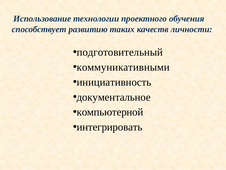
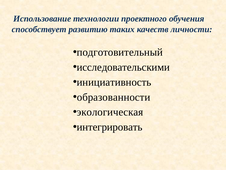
коммуникативными: коммуникативными -> исследовательскими (123, 67)
документальное: документальное -> образованности (114, 97)
компьютерной: компьютерной -> экологическая (110, 112)
